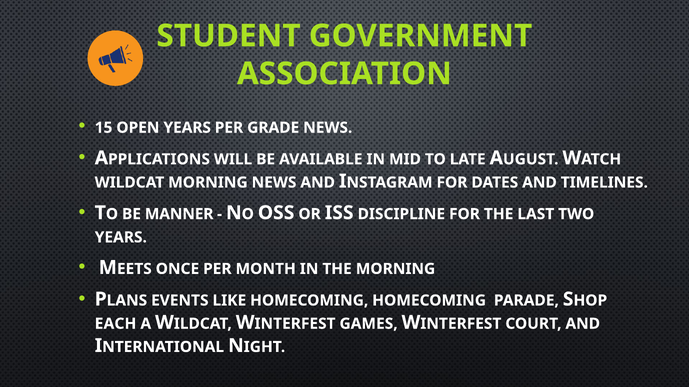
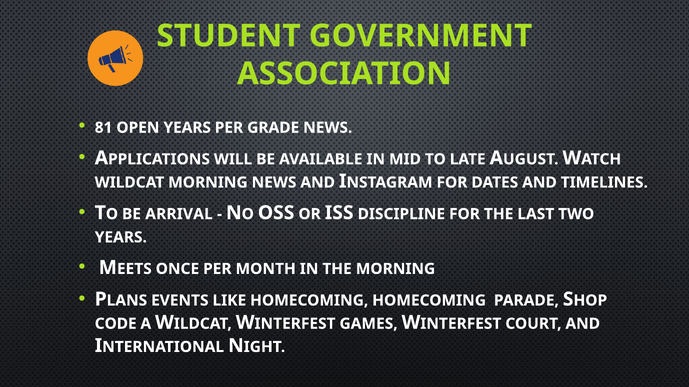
15: 15 -> 81 (104, 128)
MANNER: MANNER -> ARRIVAL (179, 214)
EACH: EACH -> CODE (116, 324)
